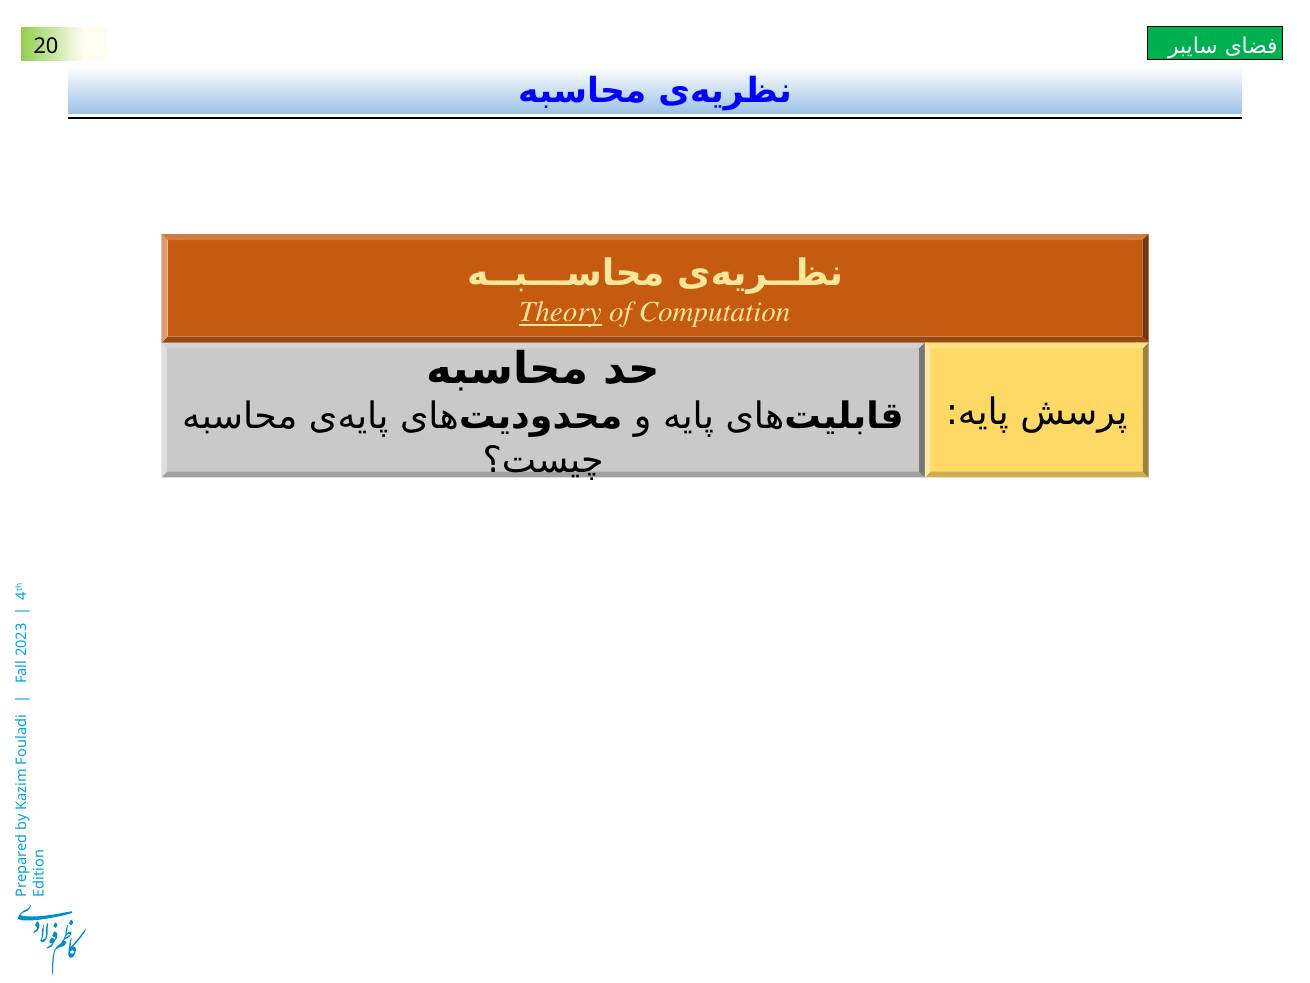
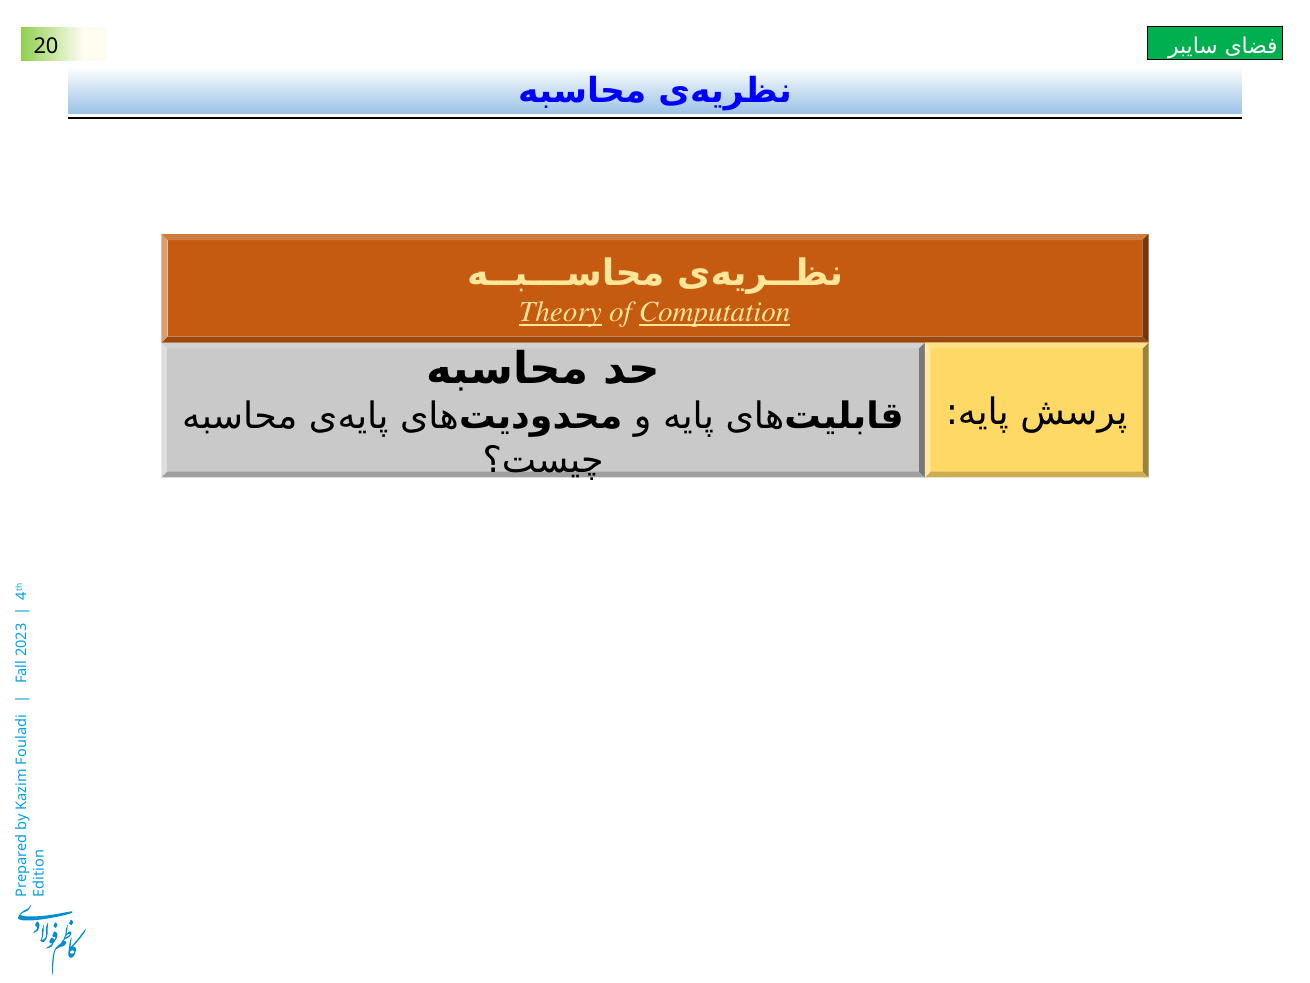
Computation underline: none -> present (715, 312)
